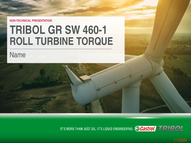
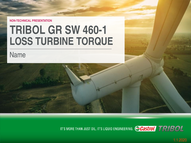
ROLL: ROLL -> LOSS (21, 41)
